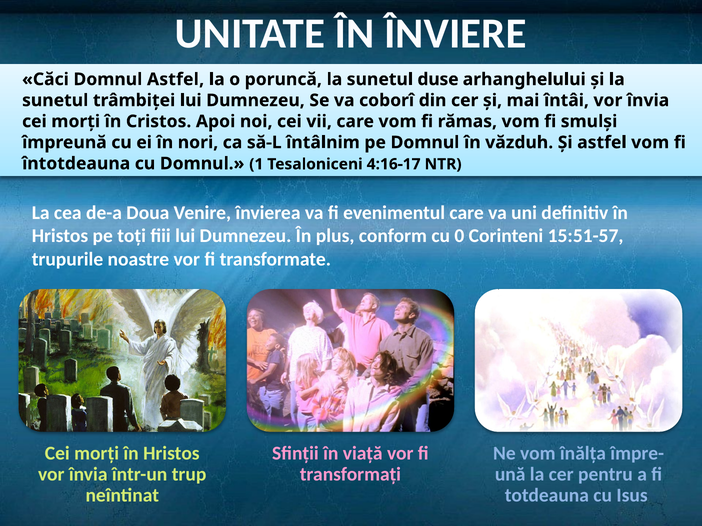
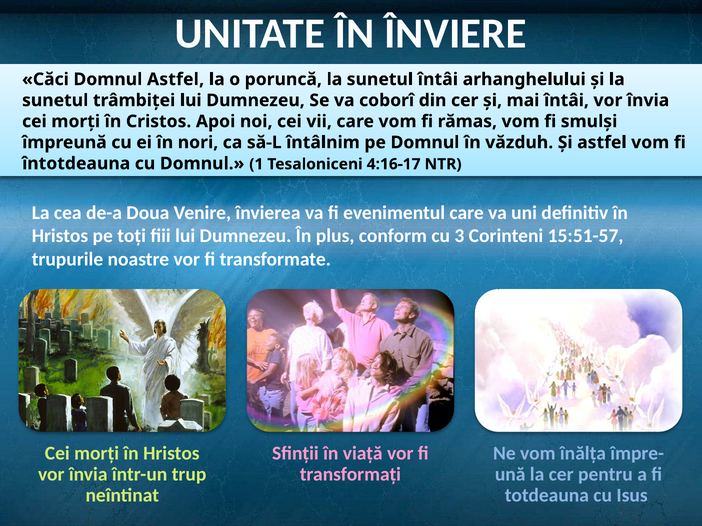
sunetul duse: duse -> întâi (438, 79)
0: 0 -> 3 (459, 236)
